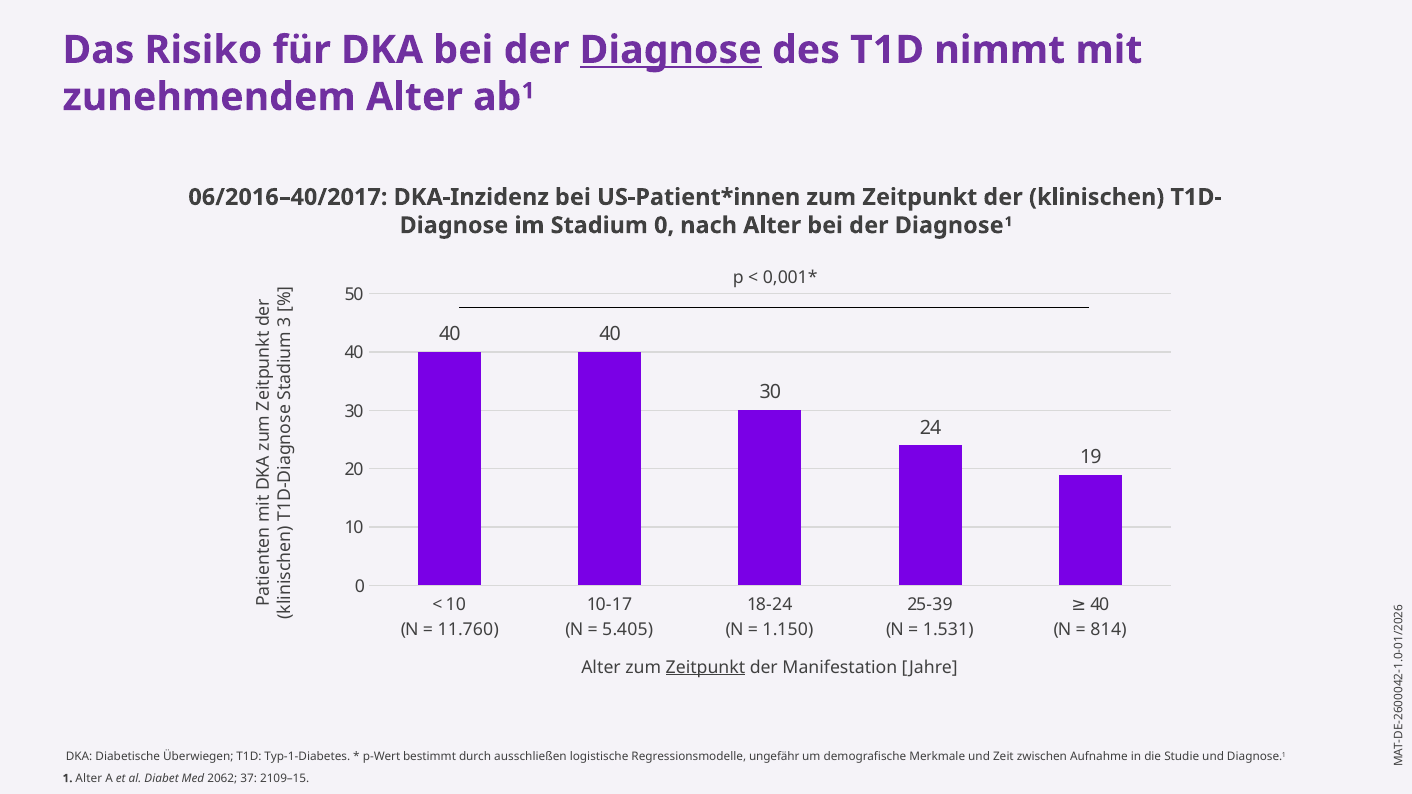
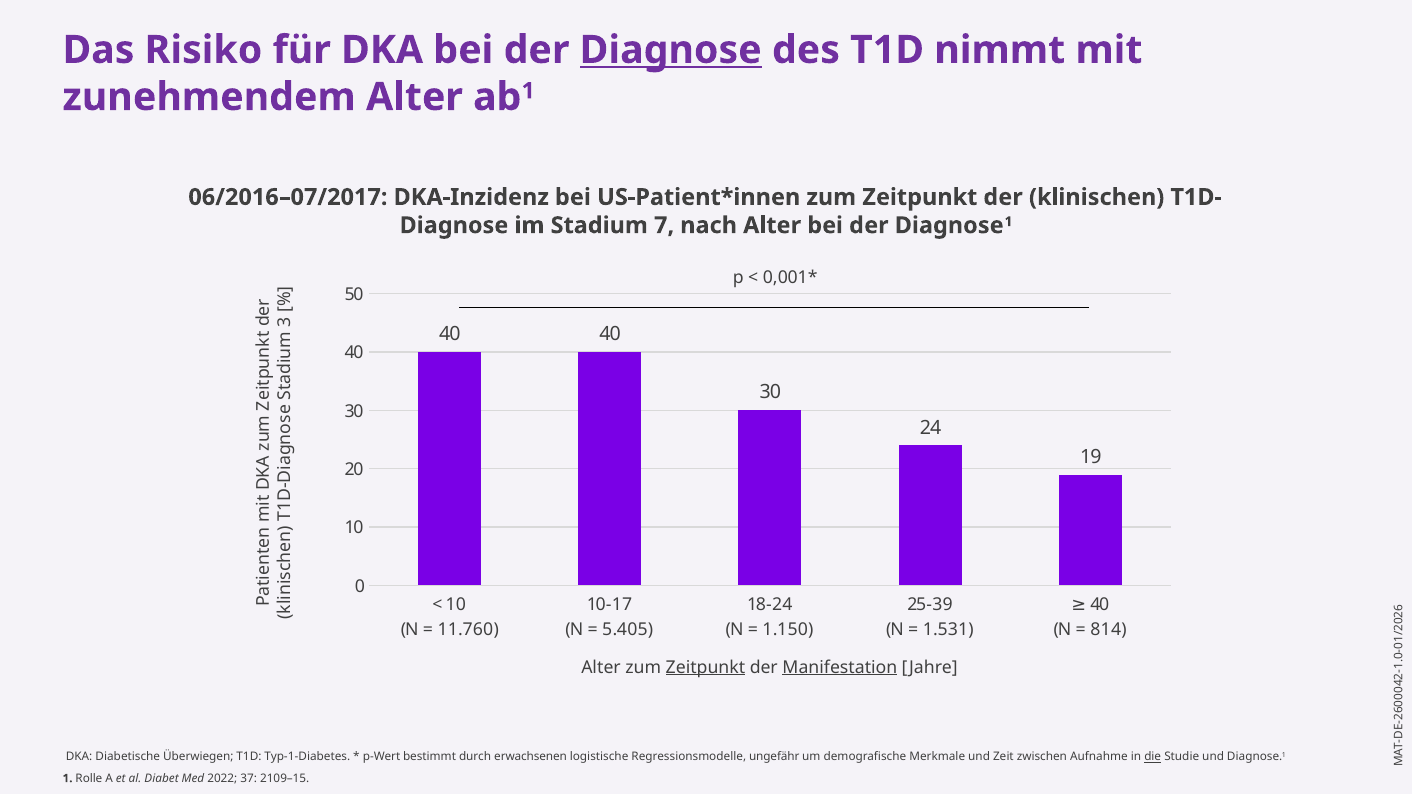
06/2016–40/2017: 06/2016–40/2017 -> 06/2016–07/2017 (288, 197)
Stadium 0: 0 -> 7 (664, 225)
Manifestation underline: none -> present (840, 668)
ausschließen: ausschließen -> erwachsenen (531, 757)
die underline: none -> present (1153, 757)
1 Alter: Alter -> Rolle (89, 779)
2062: 2062 -> 2022 (222, 779)
